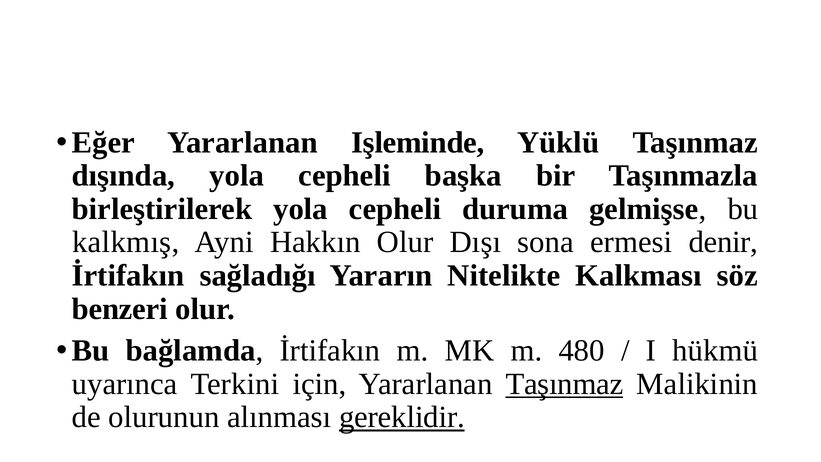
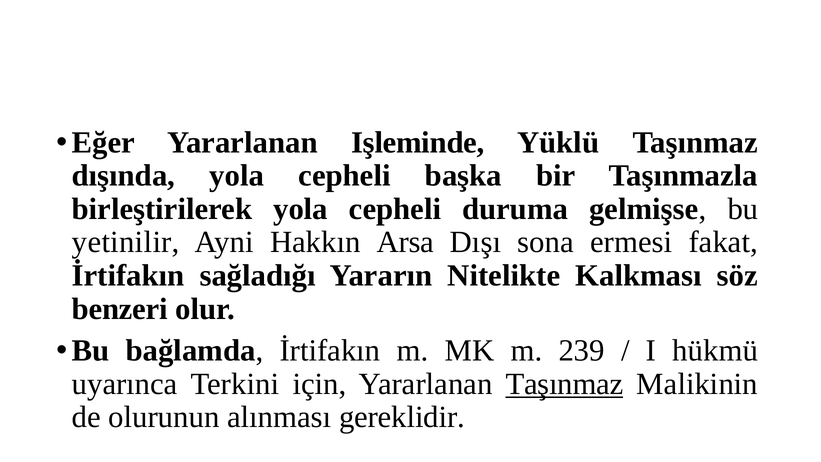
kalkmış: kalkmış -> yetinilir (126, 242)
Hakkın Olur: Olur -> Arsa (405, 242)
denir: denir -> fakat (723, 242)
480: 480 -> 239 (582, 351)
gereklidir underline: present -> none (402, 417)
